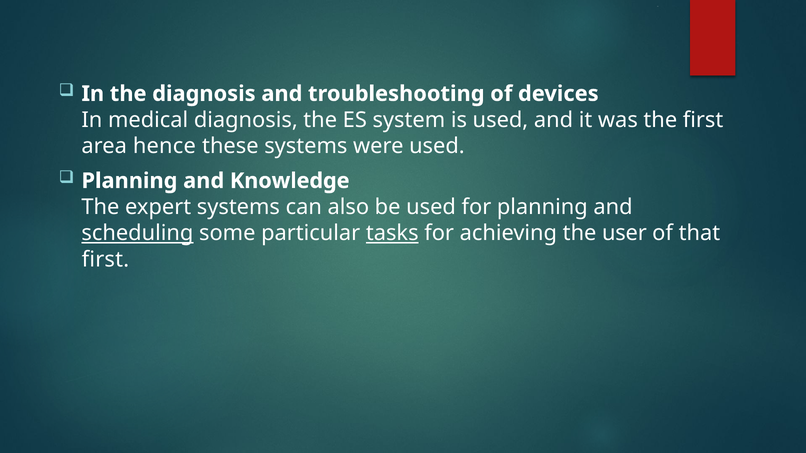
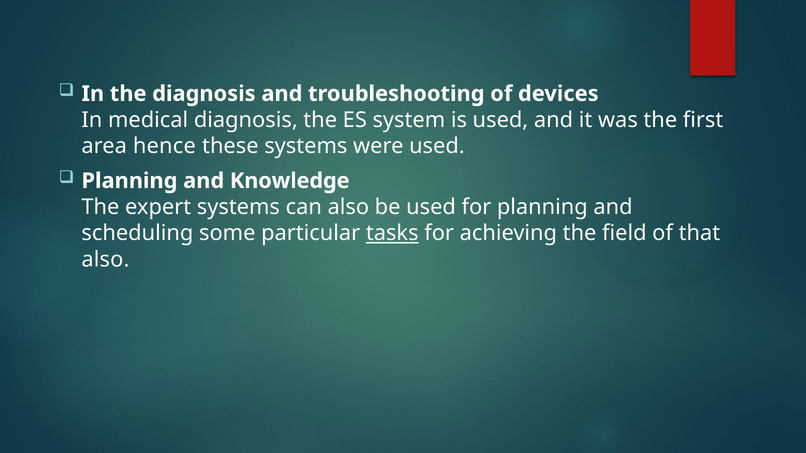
scheduling underline: present -> none (137, 233)
user: user -> field (624, 233)
first: first -> also (105, 260)
